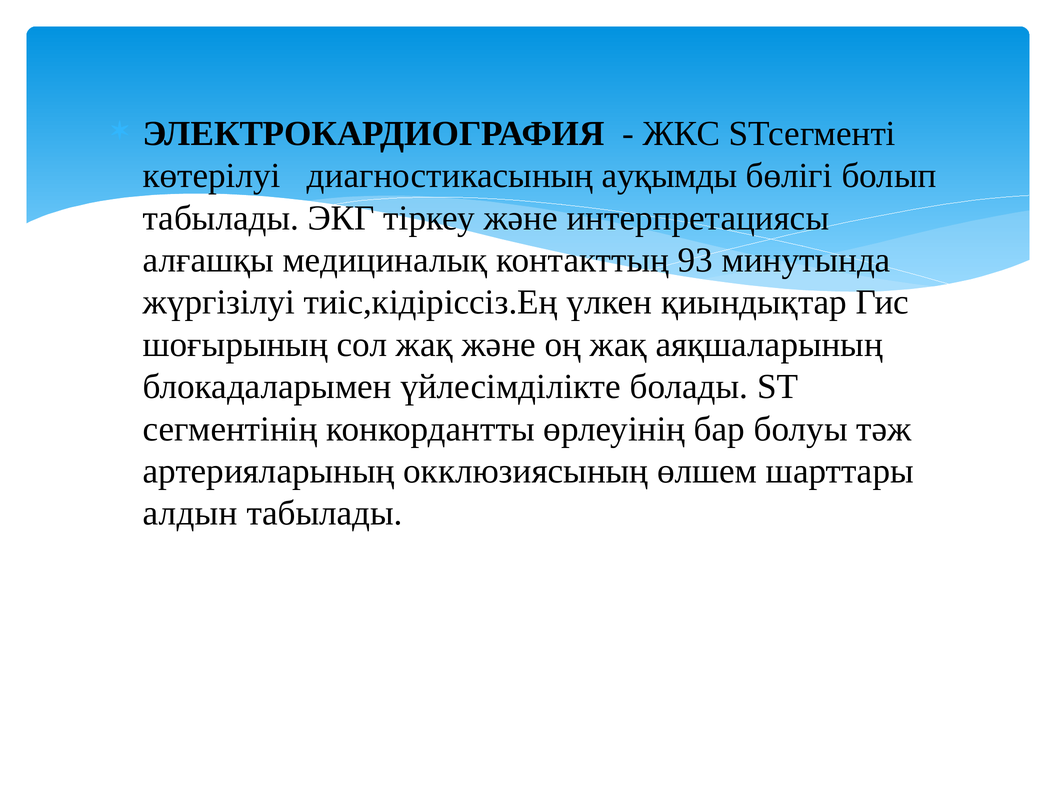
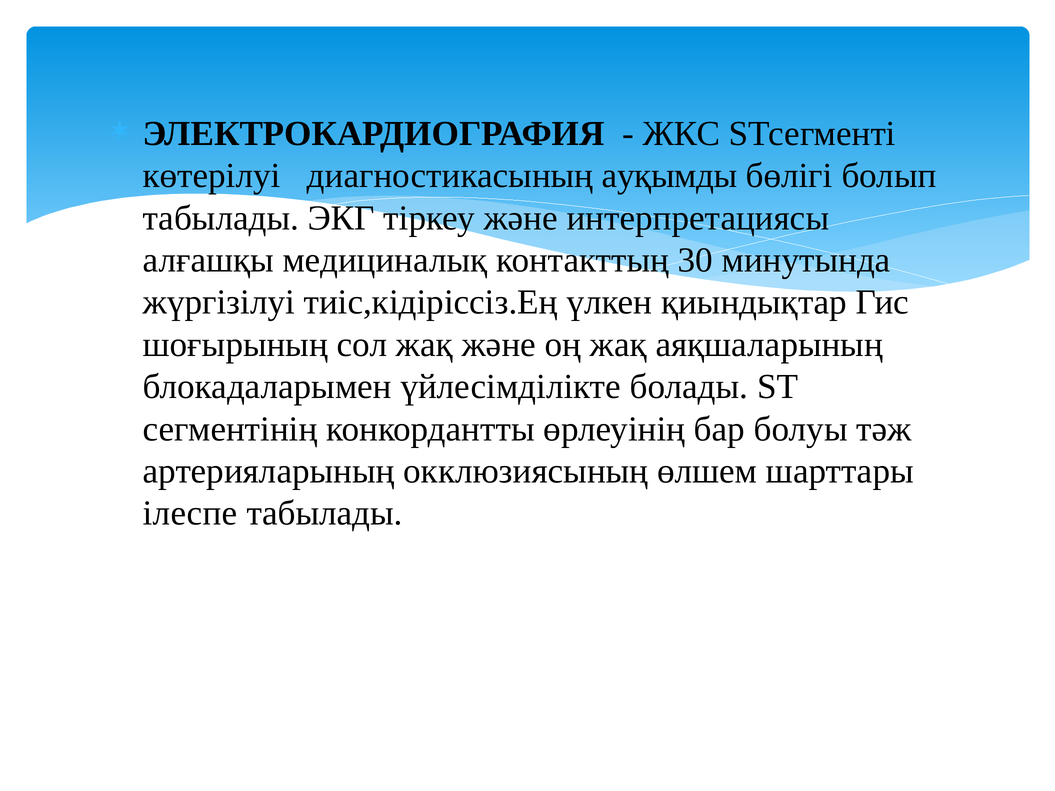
93: 93 -> 30 (695, 260)
алдын: алдын -> ілеспе (190, 513)
